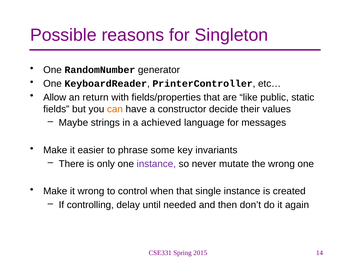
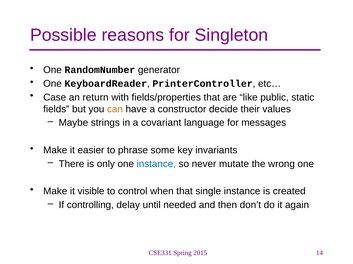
Allow: Allow -> Case (55, 98)
achieved: achieved -> covariant (161, 123)
instance colour: purple -> blue (156, 164)
it wrong: wrong -> visible (91, 192)
